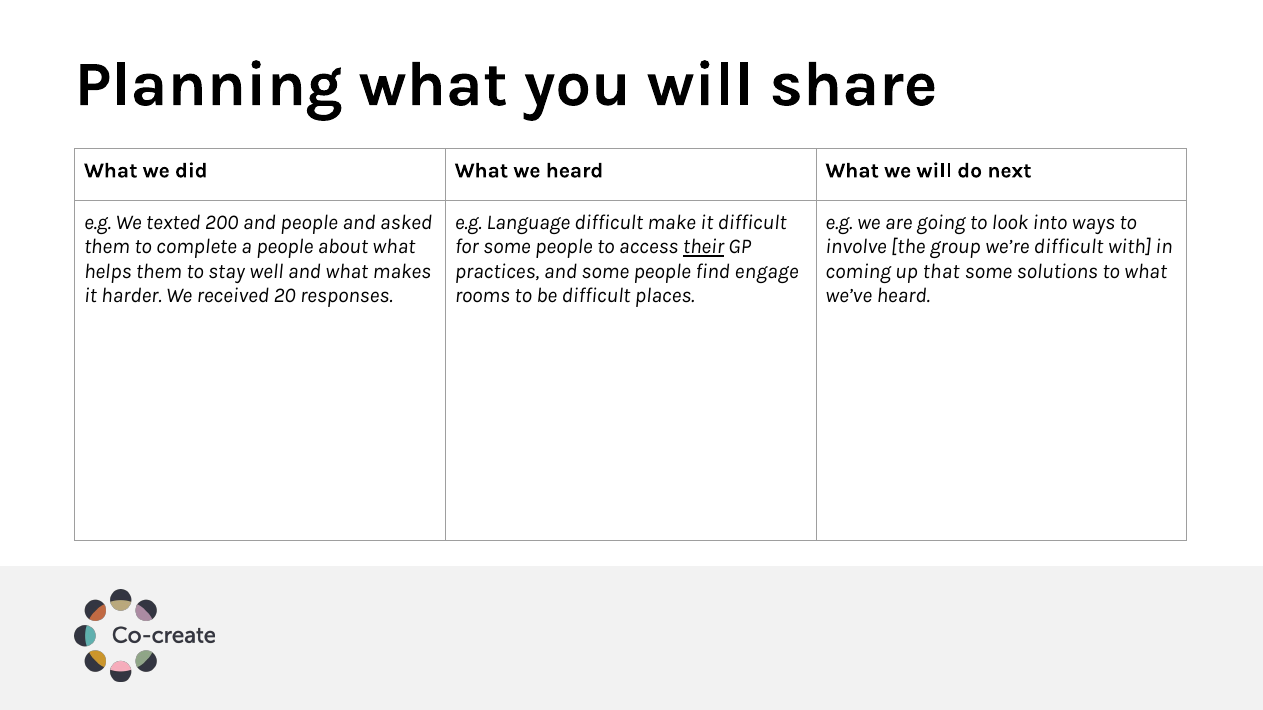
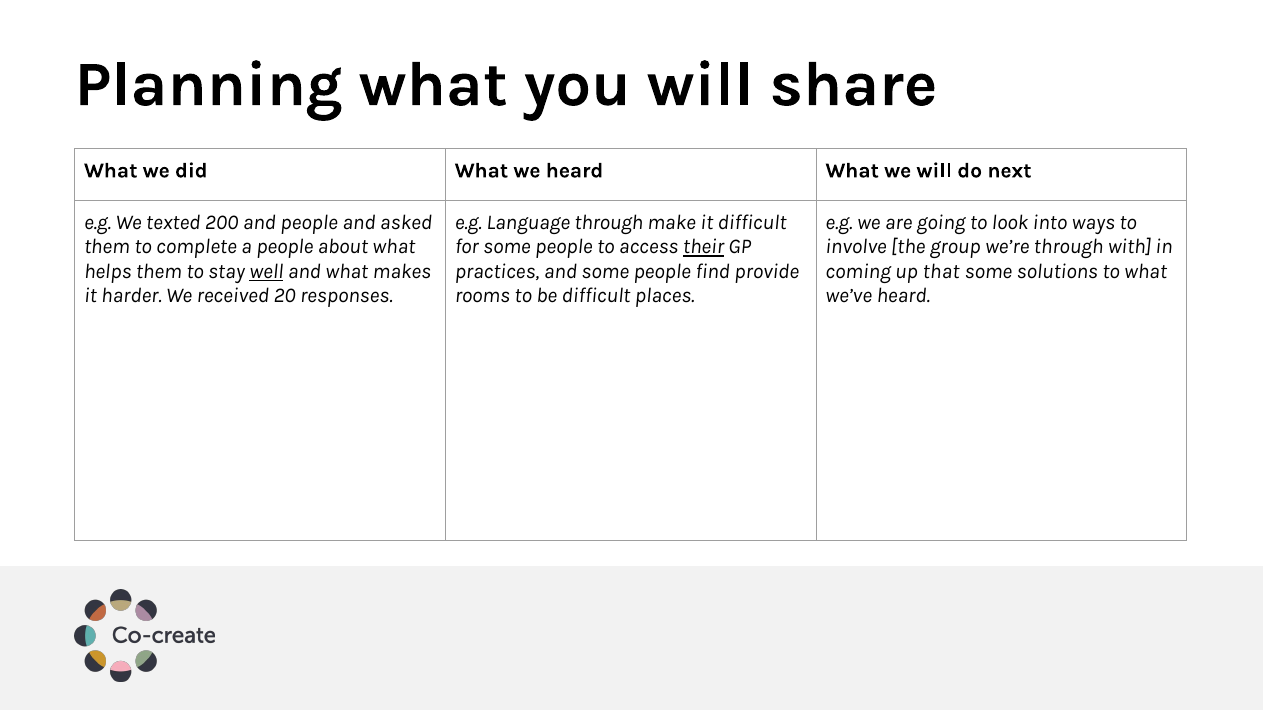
Language difficult: difficult -> through (609, 222)
we’re difficult: difficult -> through (1069, 247)
well underline: none -> present (266, 272)
engage: engage -> provide (767, 272)
